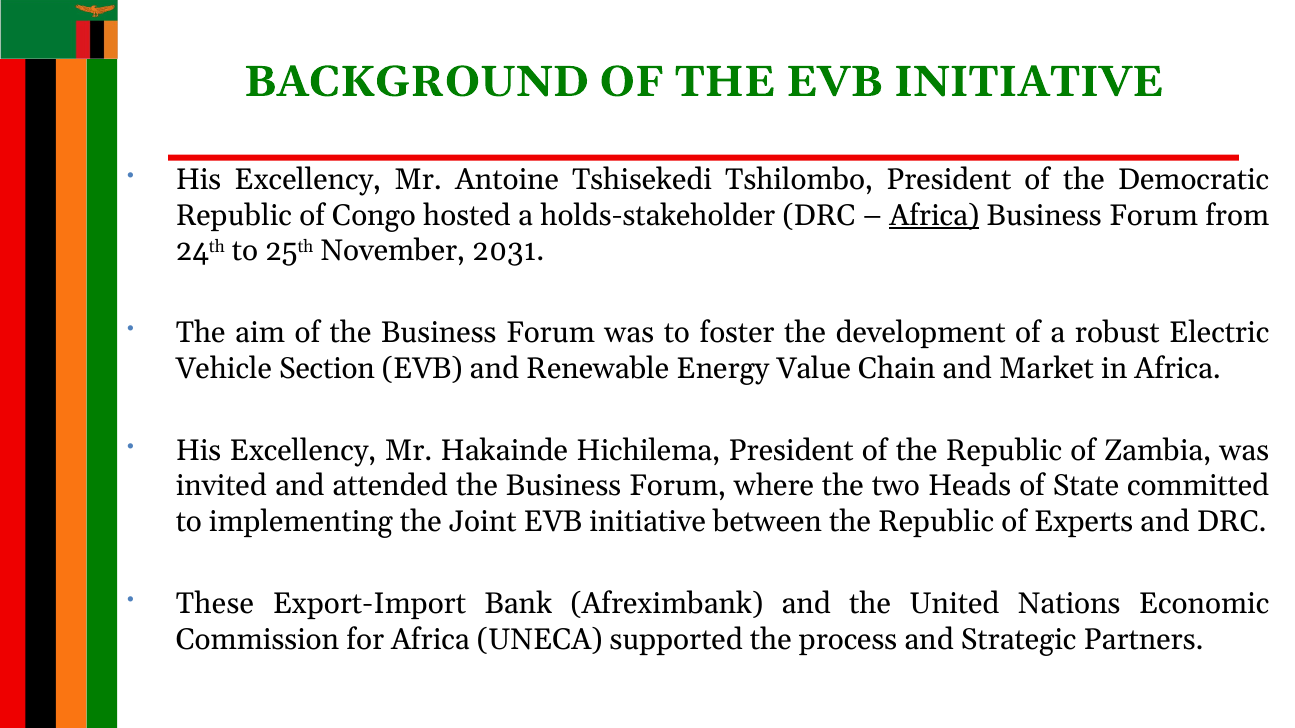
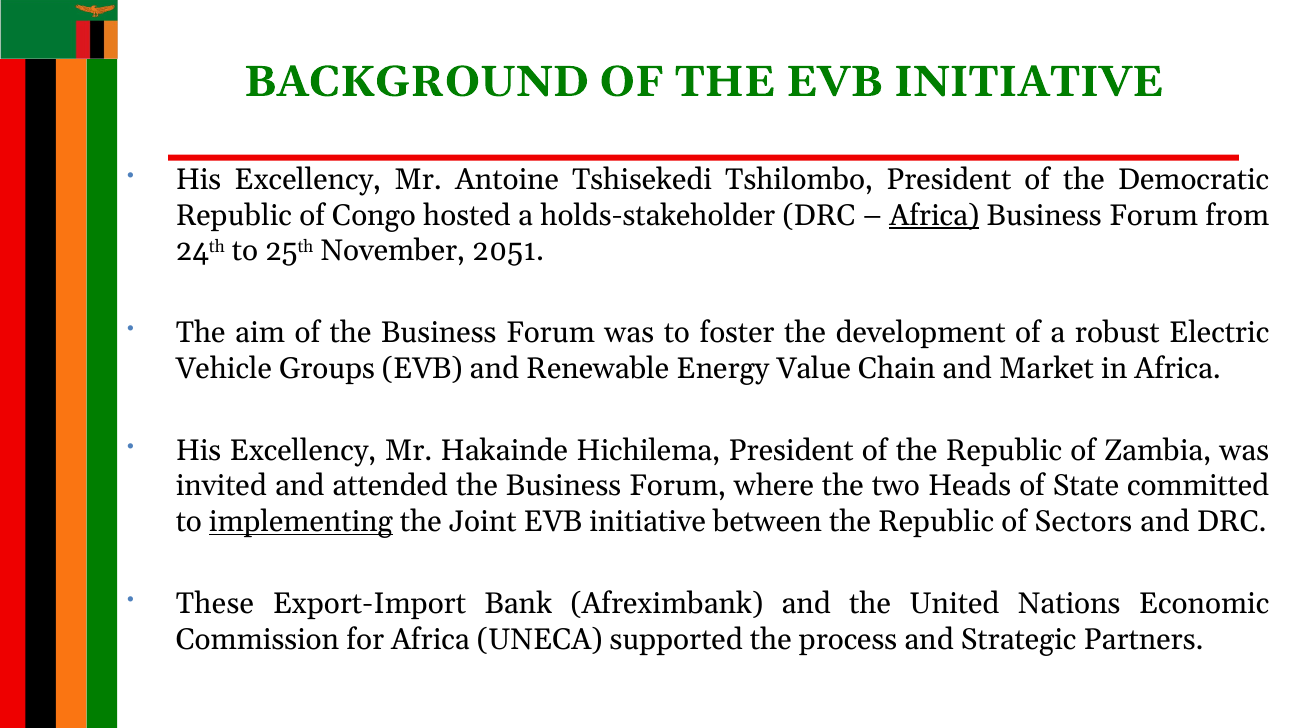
2031: 2031 -> 2051 (508, 251)
Section: Section -> Groups (327, 369)
implementing underline: none -> present (301, 522)
Experts: Experts -> Sectors (1083, 522)
